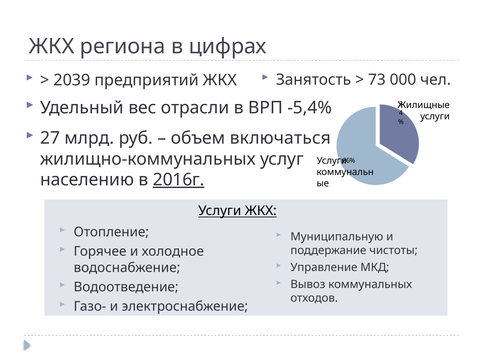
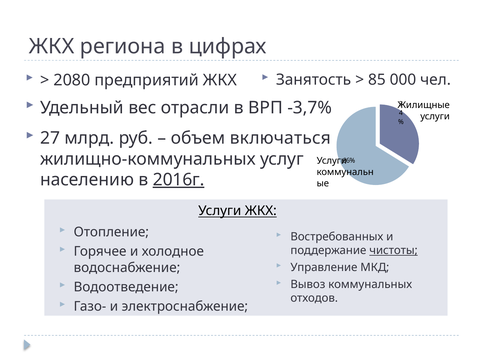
2039: 2039 -> 2080 (72, 80)
73: 73 -> 85 (377, 80)
-5,4%: -5,4% -> -3,7% (310, 108)
Муниципальную: Муниципальную -> Востребованных (337, 237)
чистоты underline: none -> present (393, 250)
